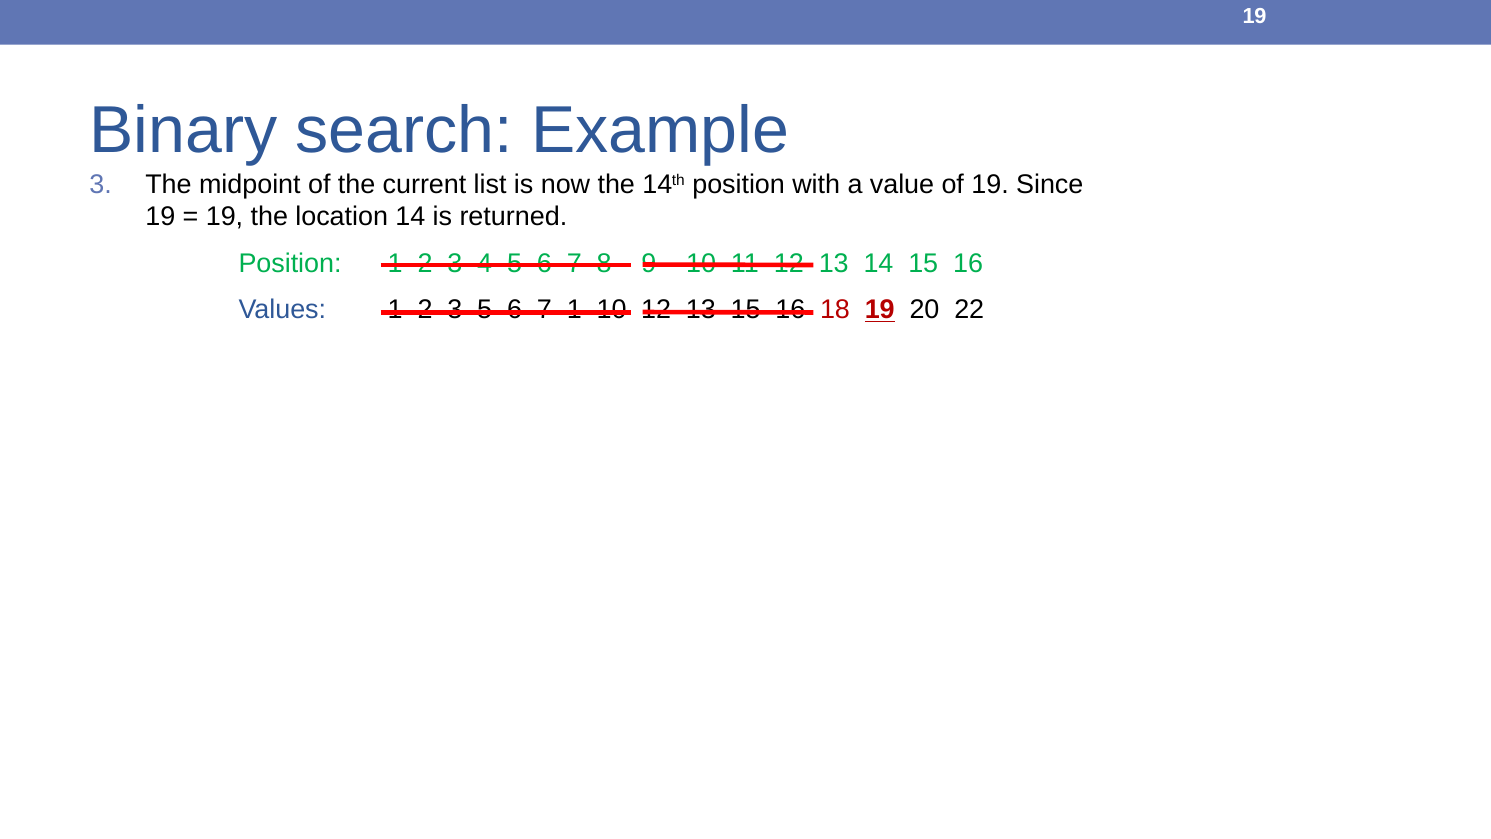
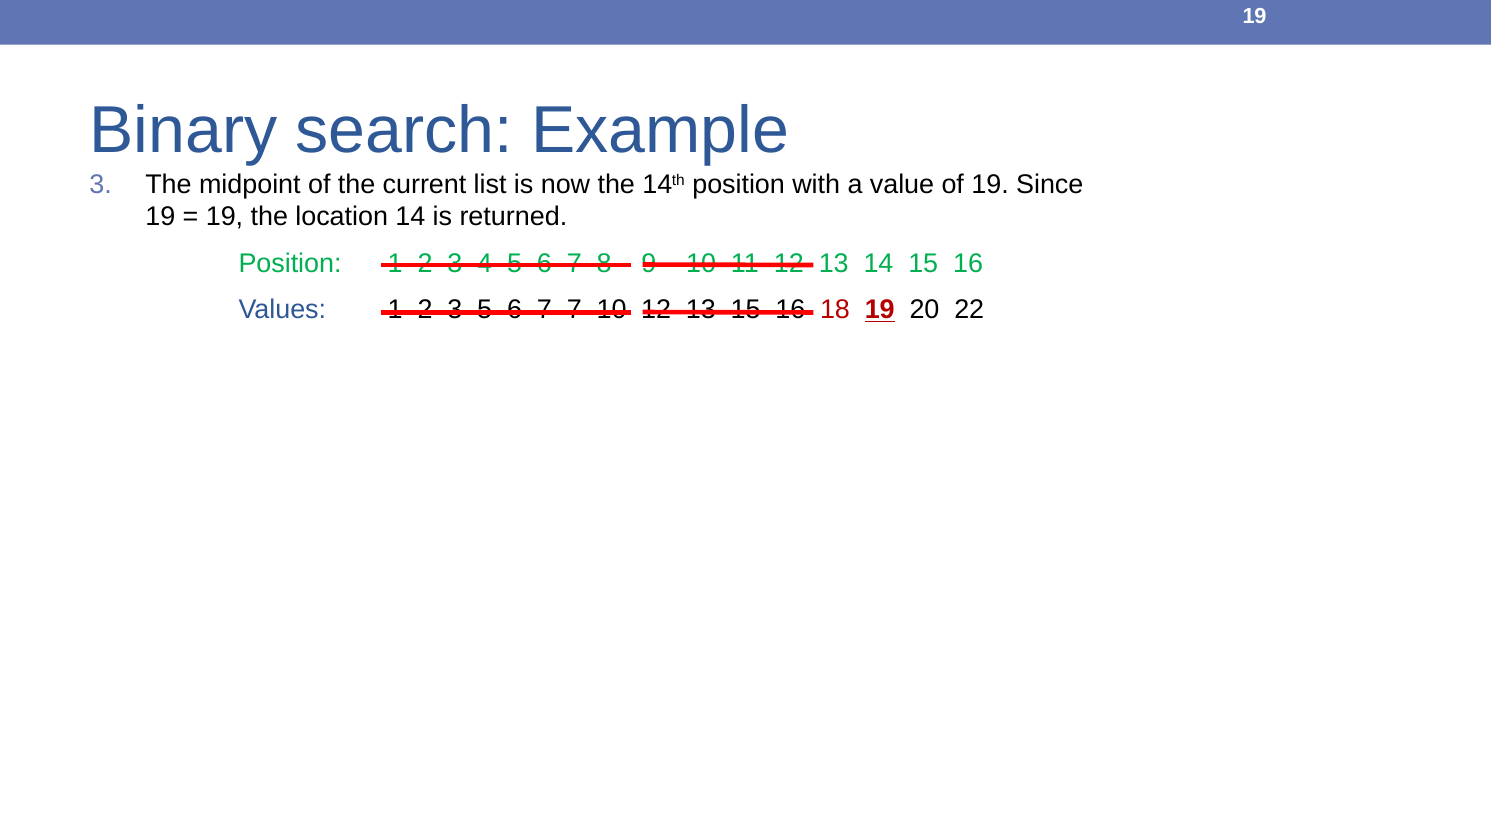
7 1: 1 -> 7 (574, 309)
